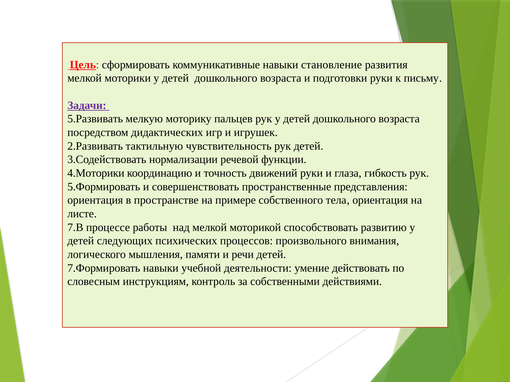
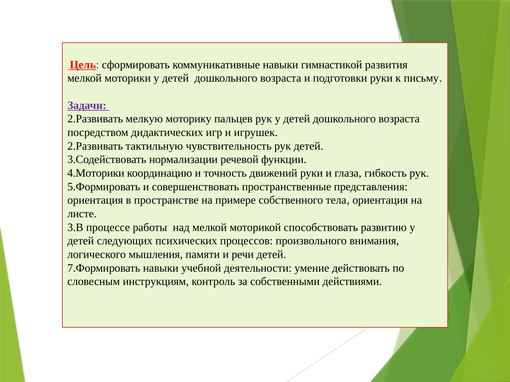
становление: становление -> гимнастикой (332, 65)
5.Развивать: 5.Развивать -> 2.Развивать (95, 119)
7.В: 7.В -> 3.В (75, 228)
